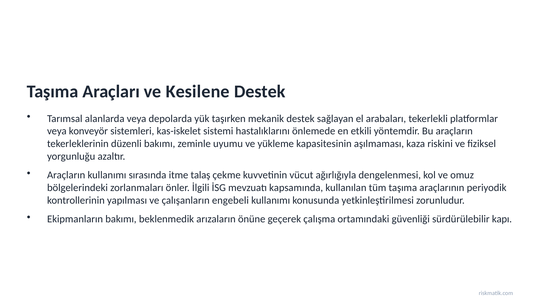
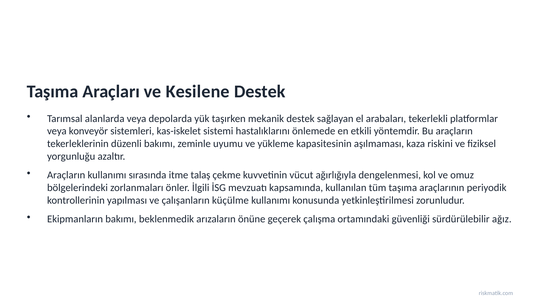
engebeli: engebeli -> küçülme (230, 200)
kapı: kapı -> ağız (502, 219)
